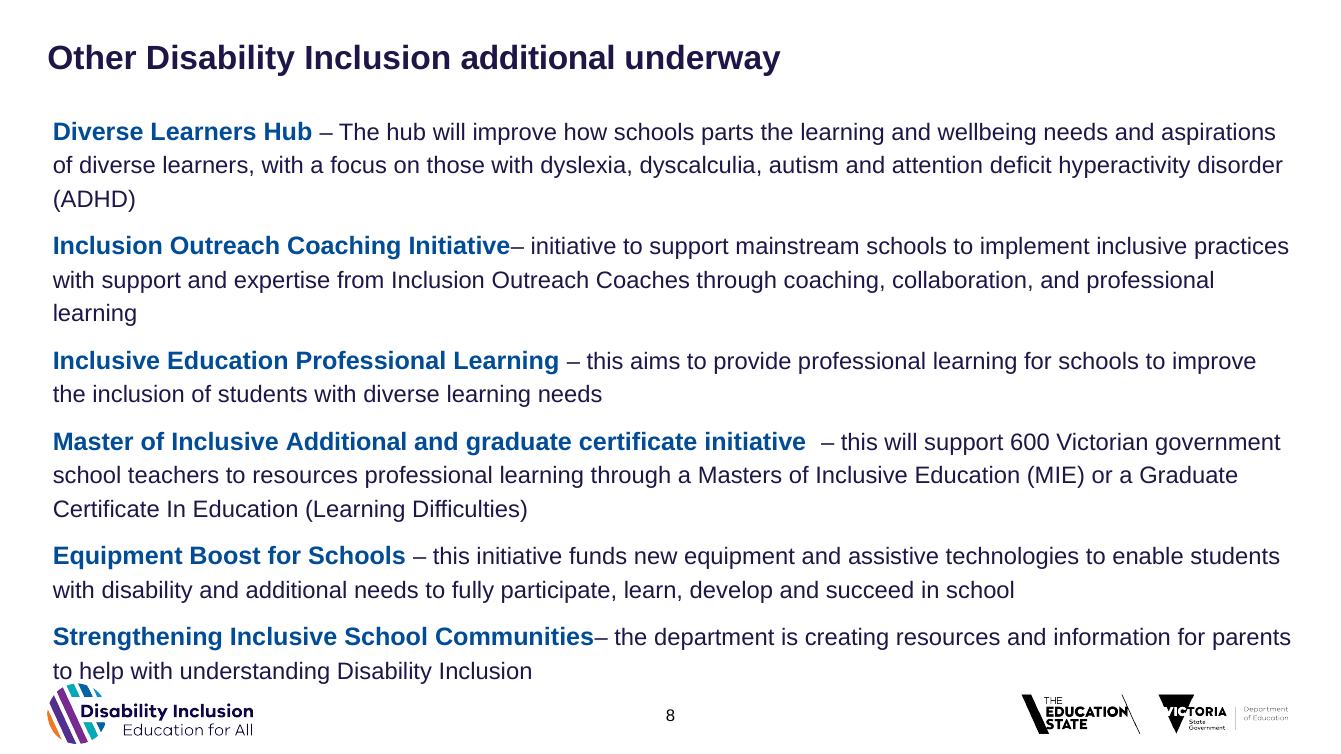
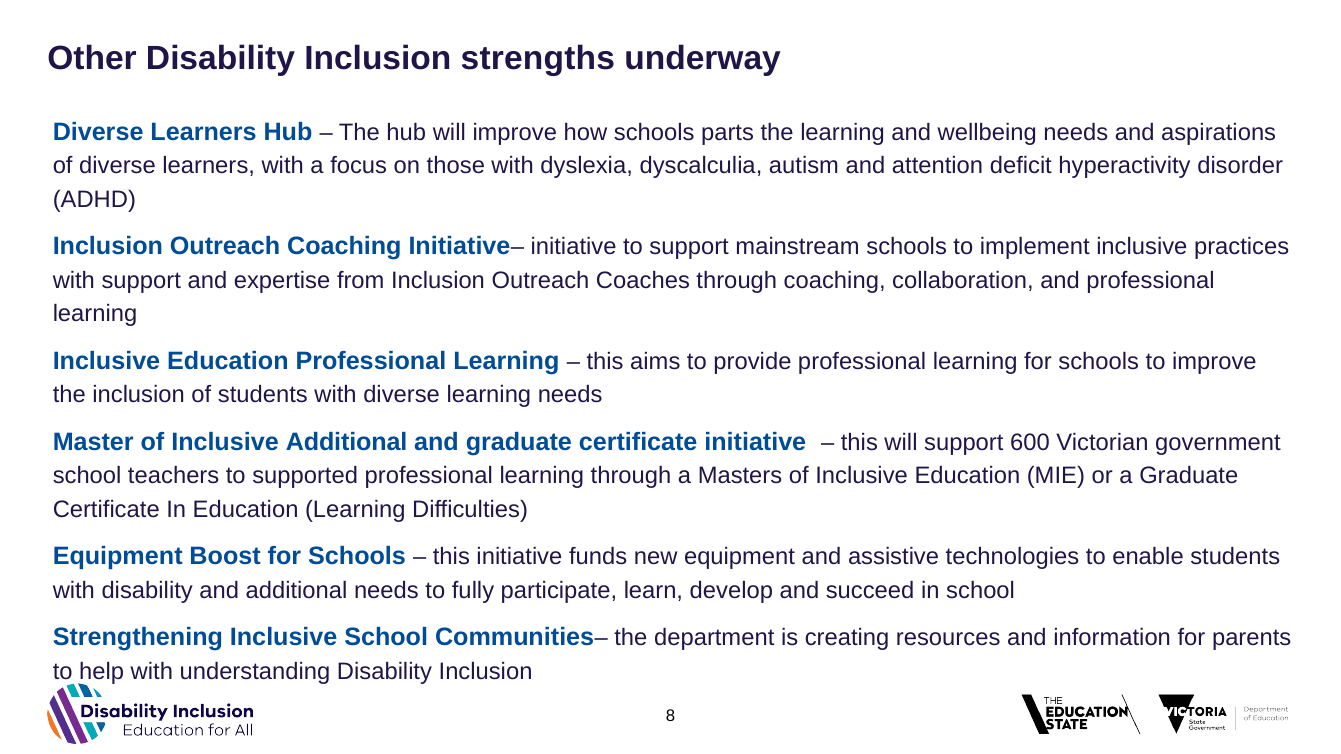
Inclusion additional: additional -> strengths (538, 59)
to resources: resources -> supported (305, 476)
